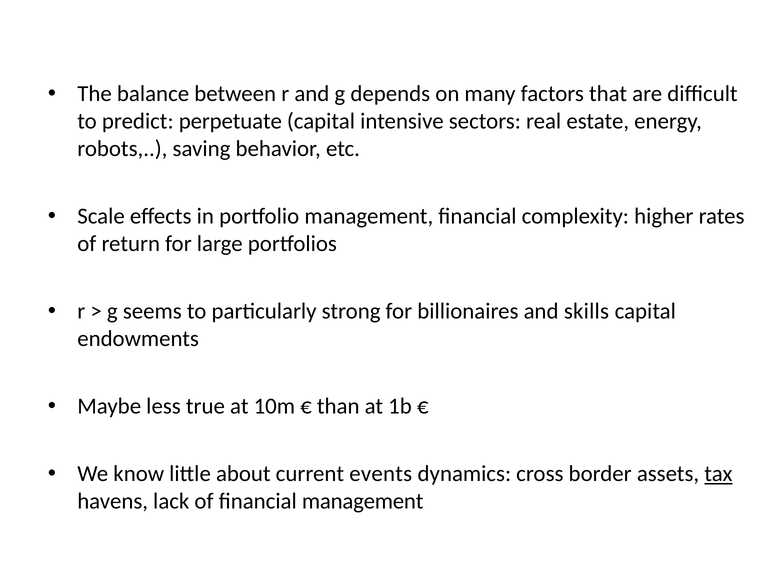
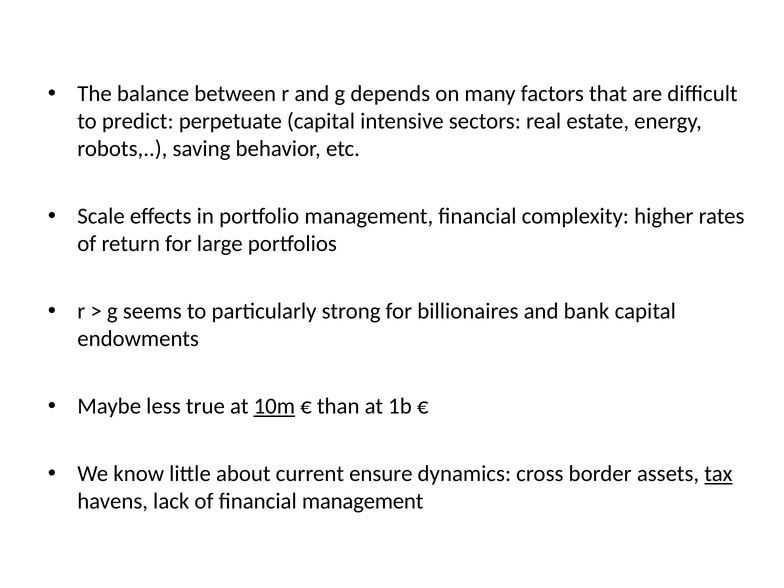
skills: skills -> bank (587, 311)
10m underline: none -> present (274, 406)
events: events -> ensure (381, 474)
